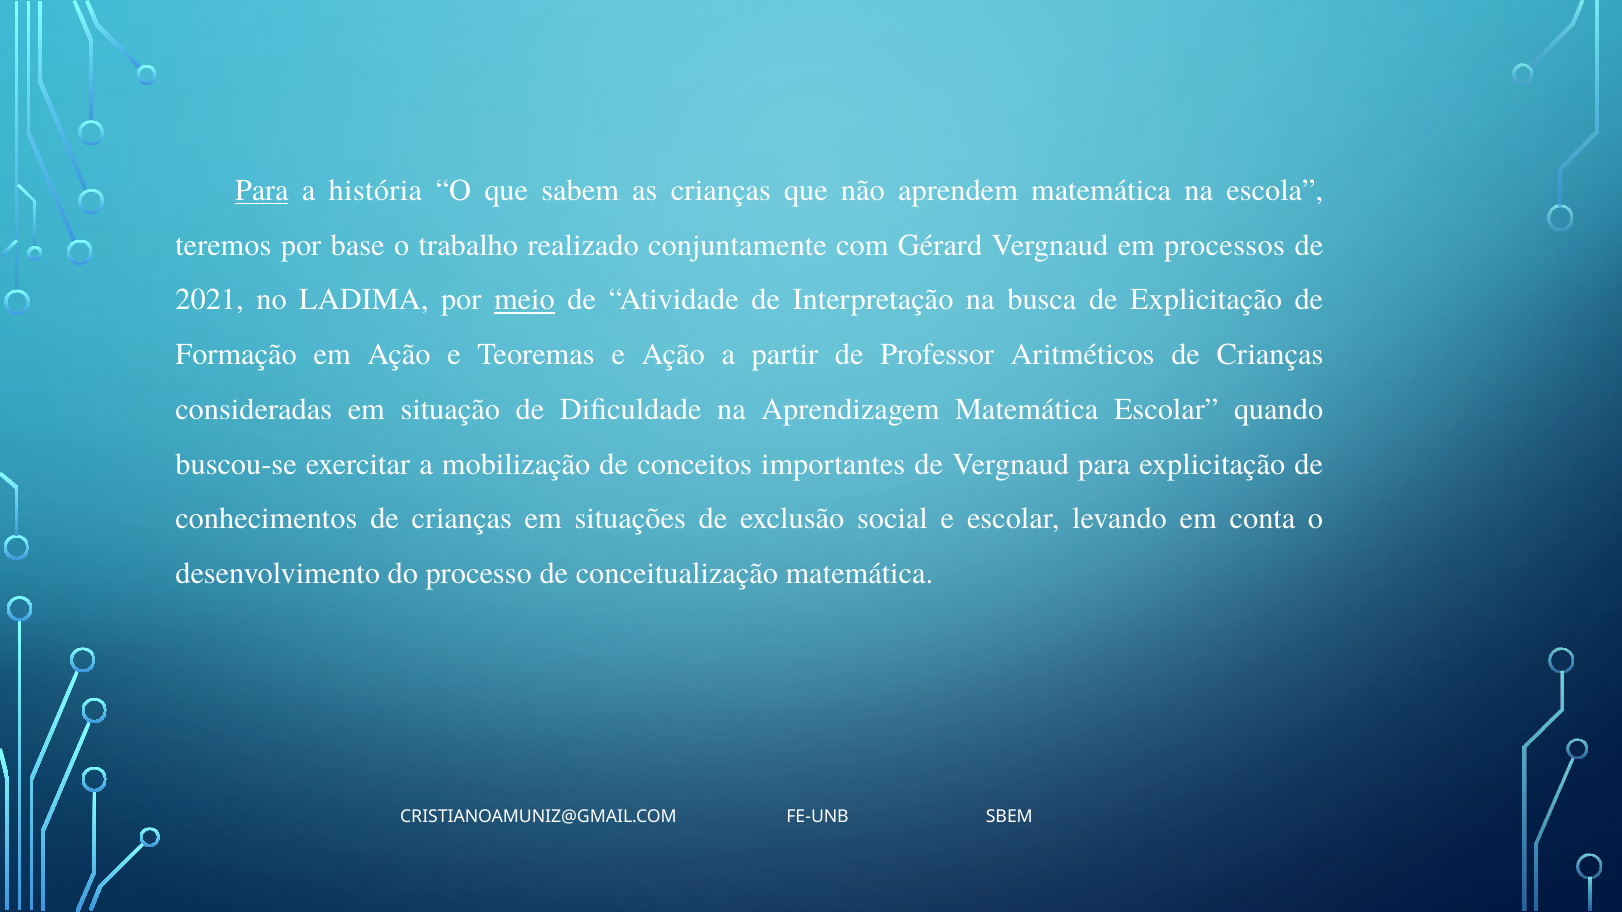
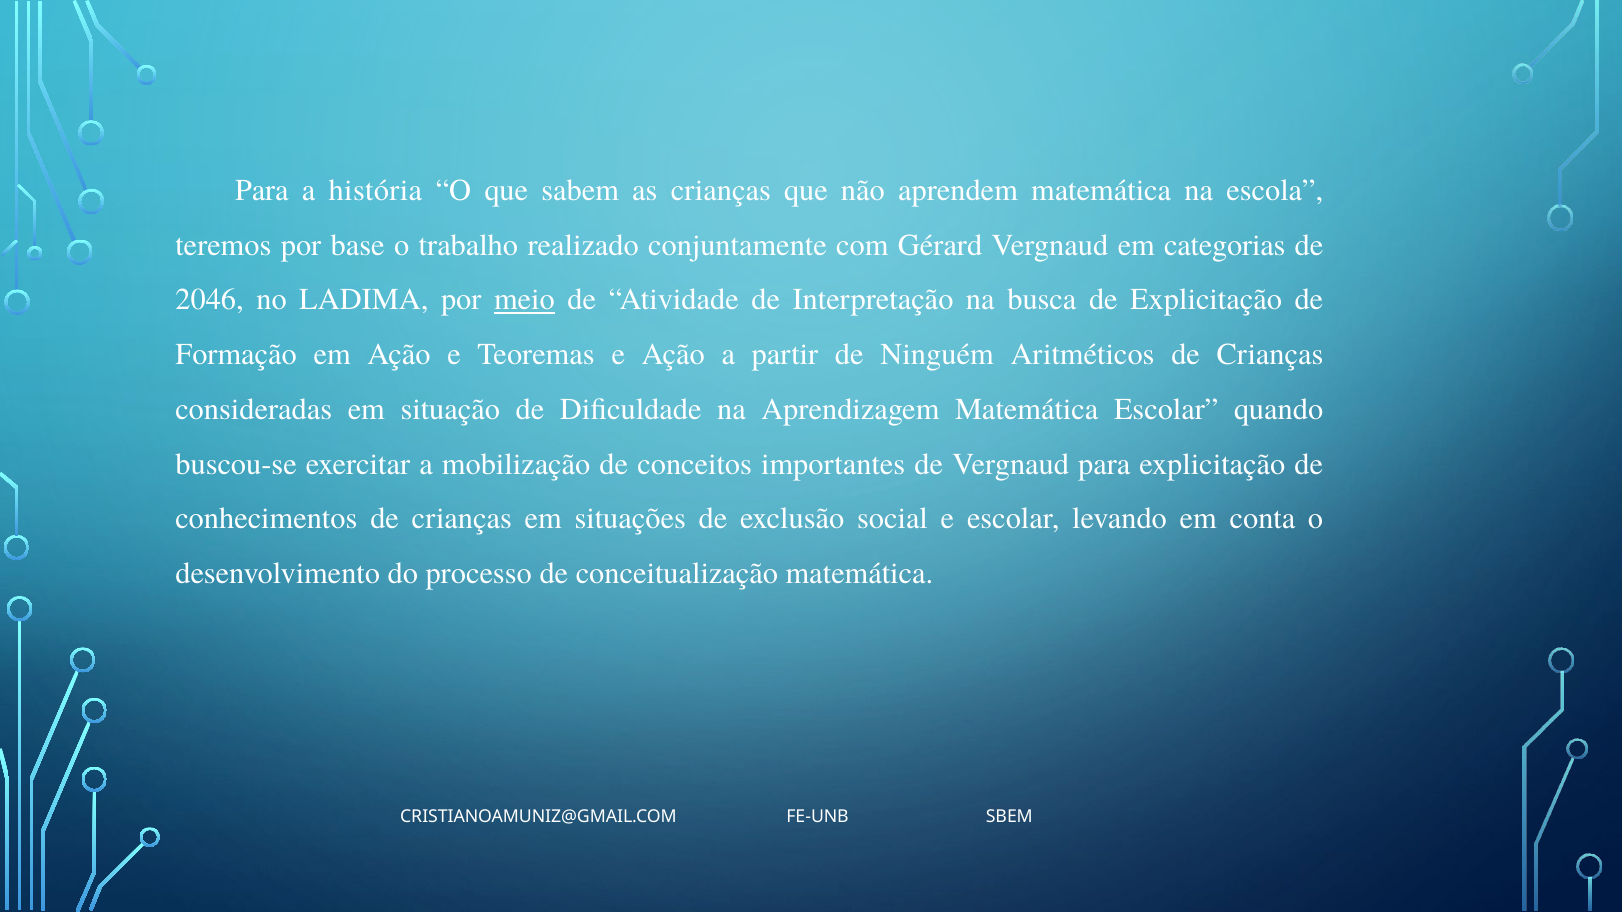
Para underline: present -> none (262, 191)
processos: processos -> categorias (1225, 245)
2021: 2021 -> 2046 (210, 300)
Professor: Professor -> Ninguém (937, 355)
